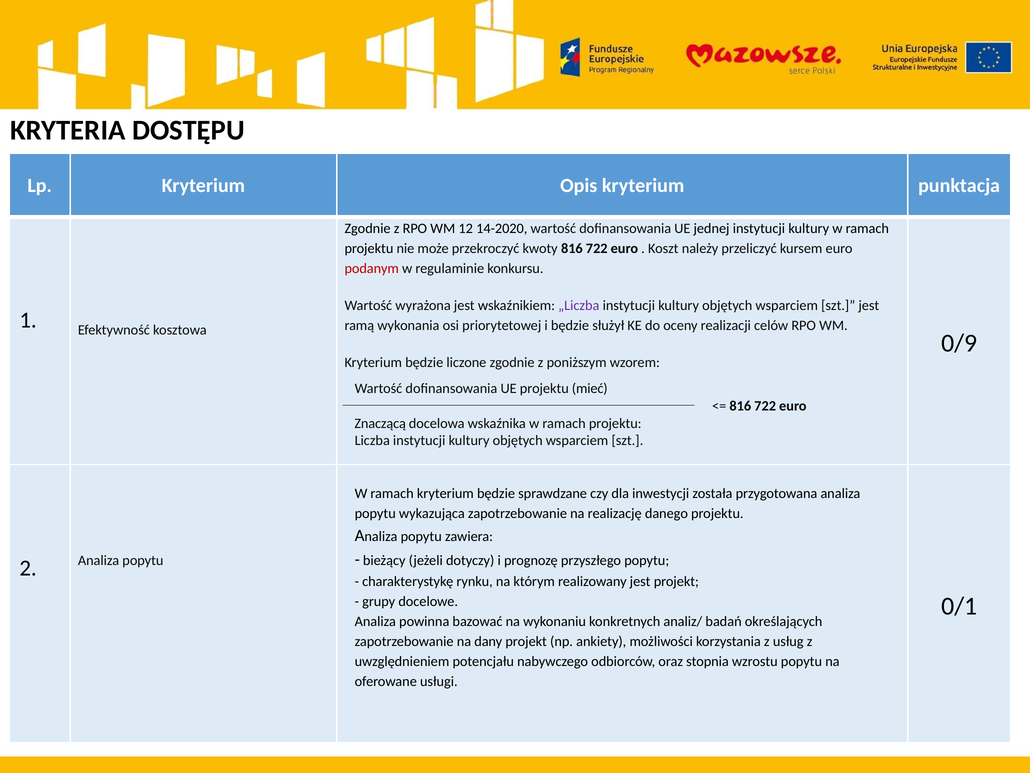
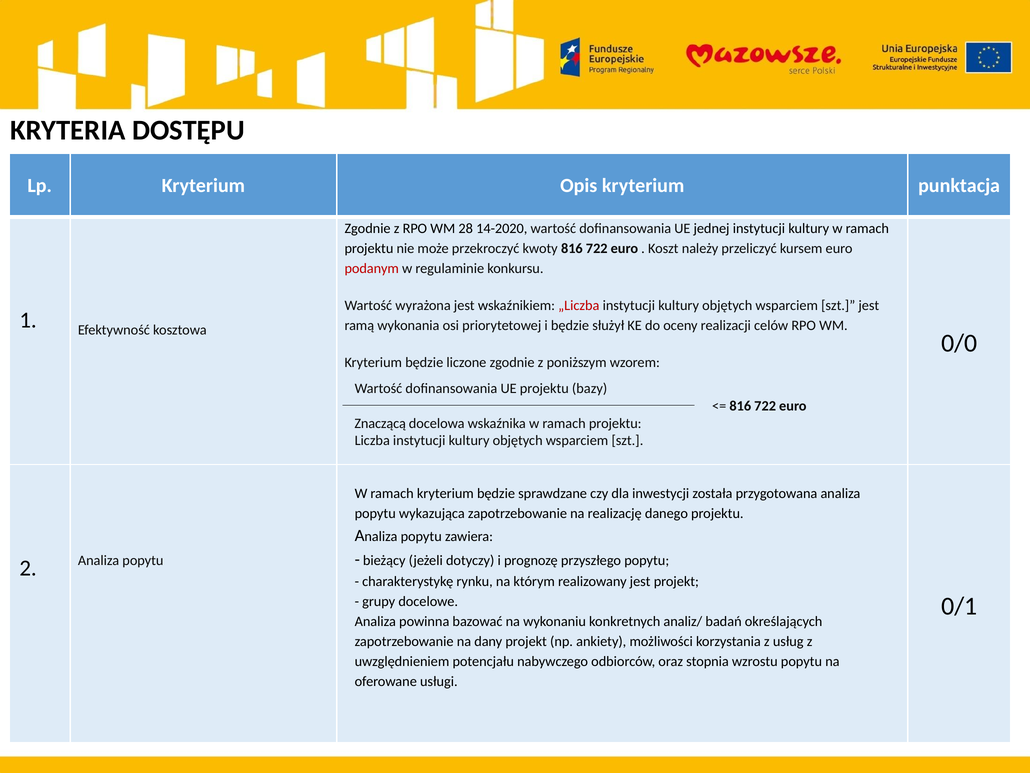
12: 12 -> 28 (466, 228)
„Liczba colour: purple -> red (579, 305)
0/9: 0/9 -> 0/0 (959, 343)
mieć: mieć -> bazy (590, 388)
